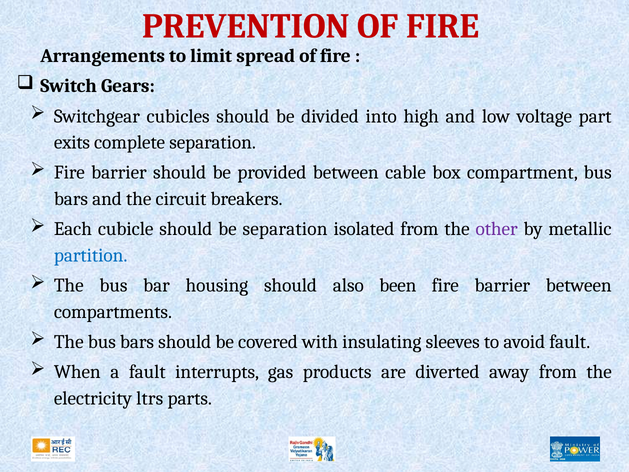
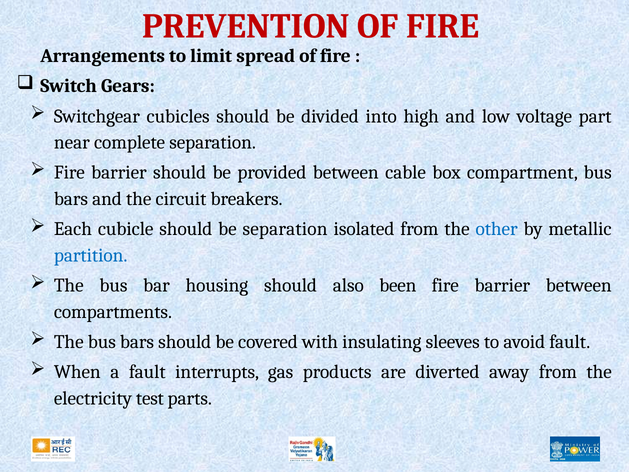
exits: exits -> near (72, 142)
other colour: purple -> blue (497, 229)
ltrs: ltrs -> test (150, 398)
